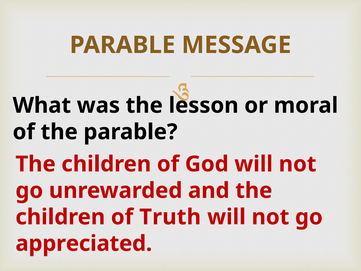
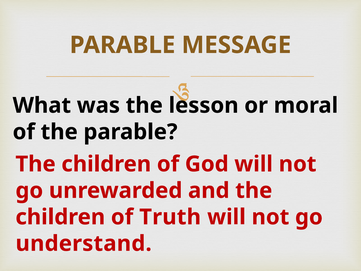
appreciated: appreciated -> understand (84, 243)
